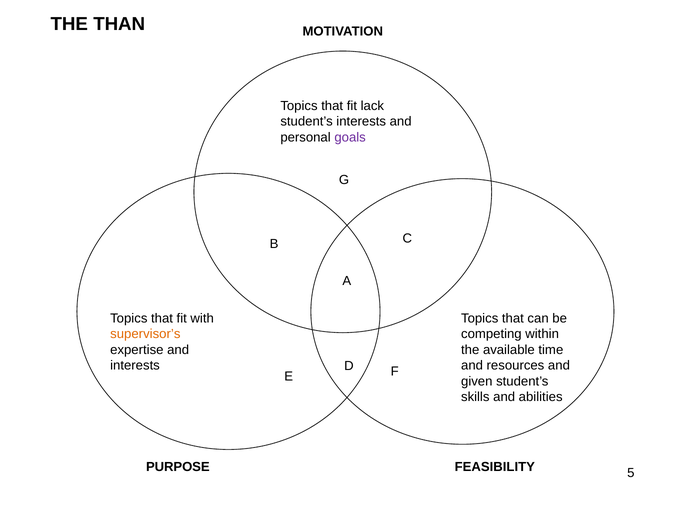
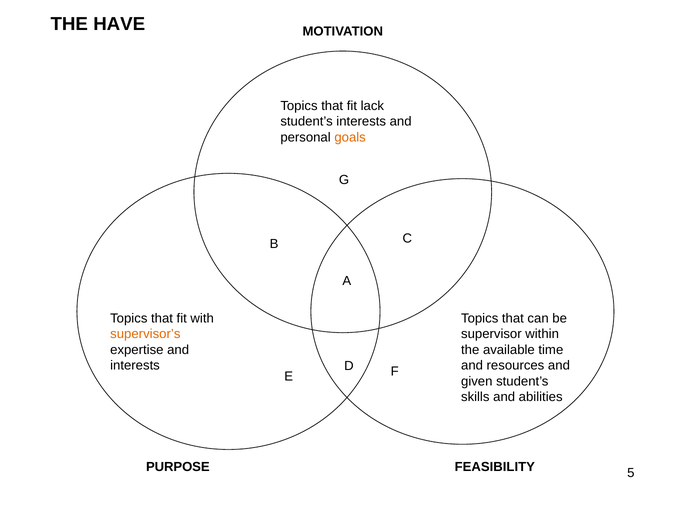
THAN: THAN -> HAVE (119, 24)
goals colour: purple -> orange (350, 137)
competing: competing -> supervisor (491, 334)
